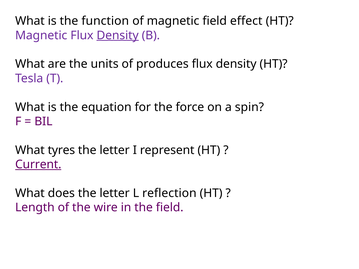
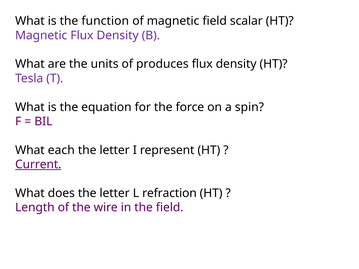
effect: effect -> scalar (246, 21)
Density underline: present -> none (118, 35)
tyres: tyres -> each (61, 150)
reflection: reflection -> refraction (169, 193)
